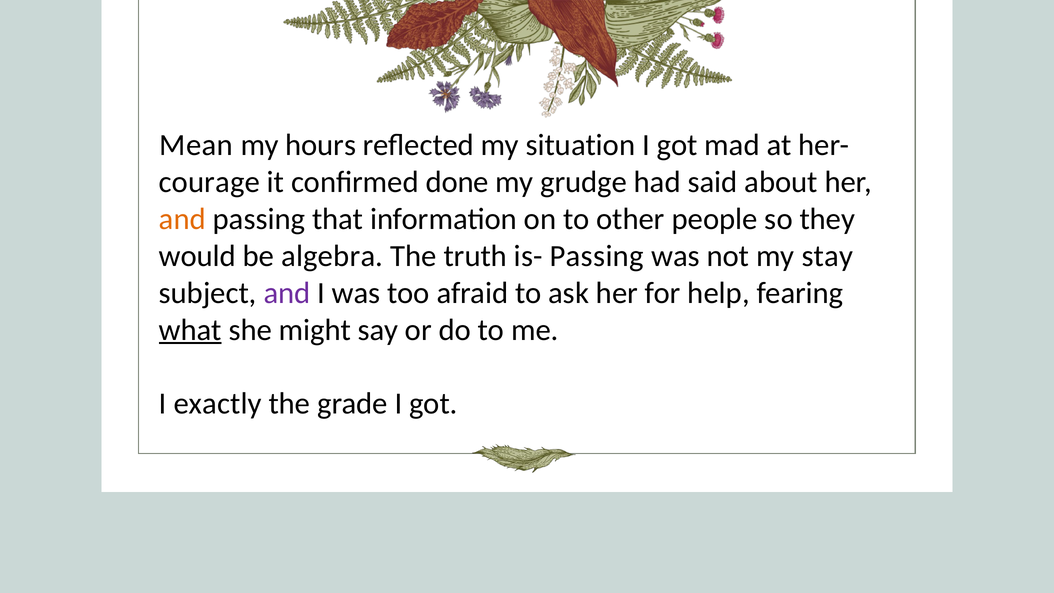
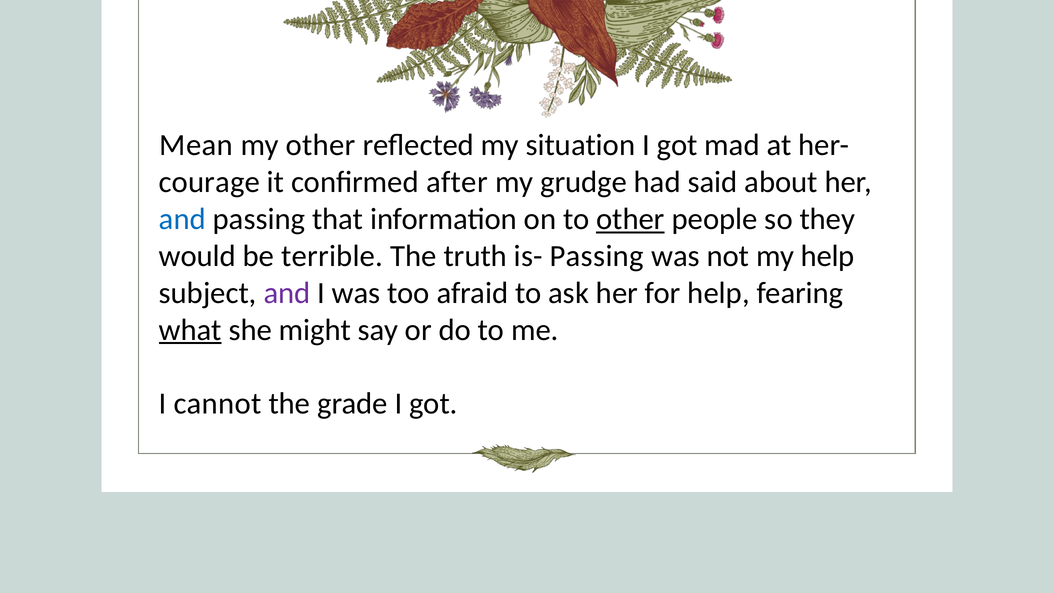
my hours: hours -> other (321, 145)
done: done -> after (457, 182)
and colour: orange -> blue (182, 219)
other underline: none -> present (630, 219)
algebra: algebra -> terrible (332, 256)
my stay: stay -> help (828, 256)
exactly: exactly -> cannot (217, 404)
